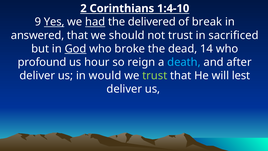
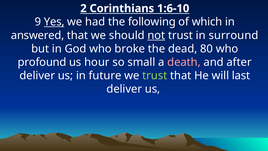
1:4-10: 1:4-10 -> 1:6-10 (173, 8)
had underline: present -> none (95, 22)
delivered: delivered -> following (152, 22)
break: break -> which (207, 22)
not underline: none -> present (156, 35)
sacrificed: sacrificed -> surround (233, 35)
God underline: present -> none (76, 49)
14: 14 -> 80 (207, 49)
reign: reign -> small (141, 62)
death colour: light blue -> pink (184, 62)
would: would -> future (105, 75)
lest: lest -> last (241, 75)
